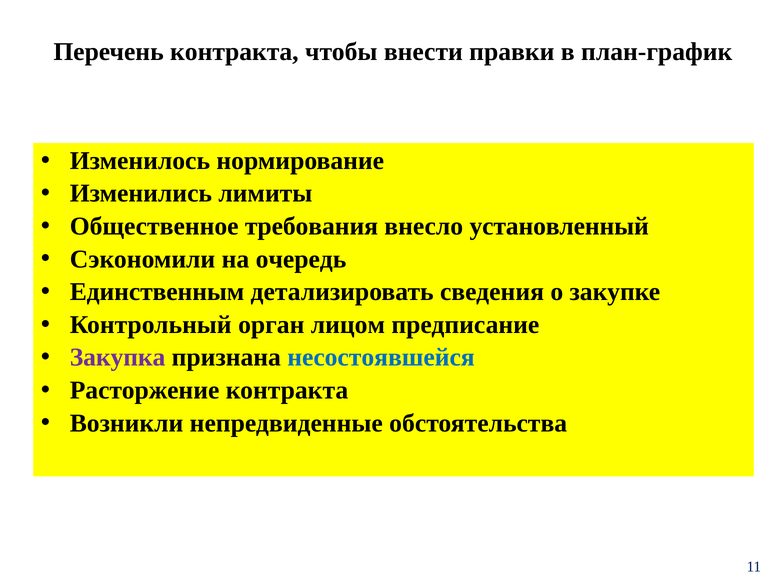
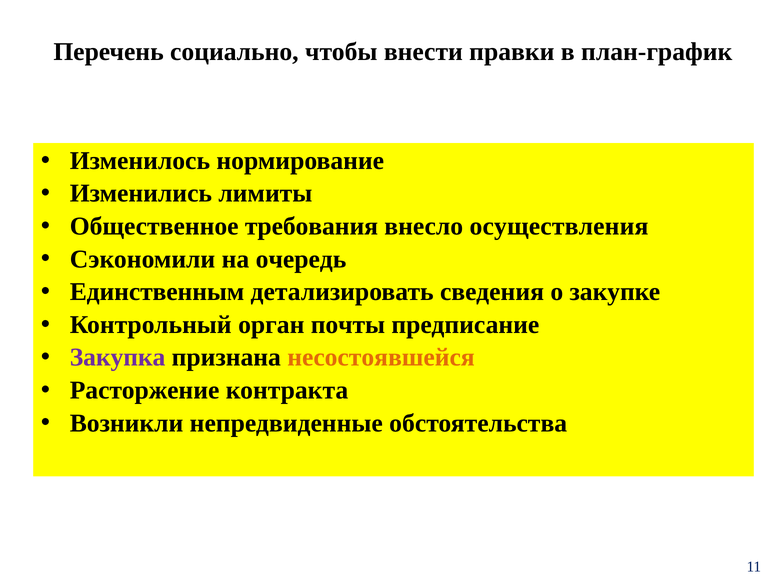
Перечень контракта: контракта -> социально (234, 52)
установленный: установленный -> осуществления (559, 226)
лицом: лицом -> почты (348, 325)
несостоявшейся colour: blue -> orange (381, 357)
